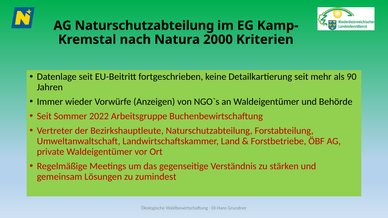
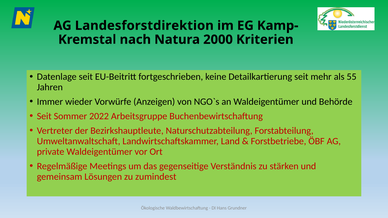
AG Naturschutzabteilung: Naturschutzabteilung -> Landesforstdirektion (144, 26)
90: 90 -> 55 (352, 77)
